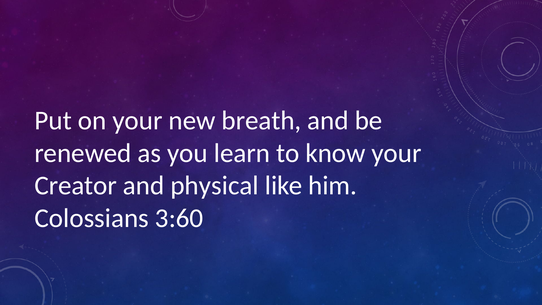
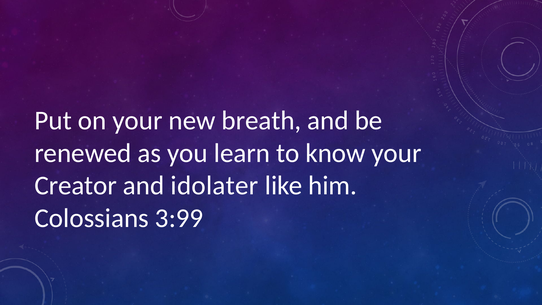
physical: physical -> idolater (214, 186)
3:60: 3:60 -> 3:99 (179, 218)
